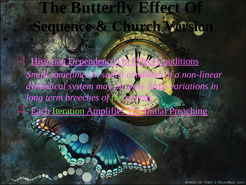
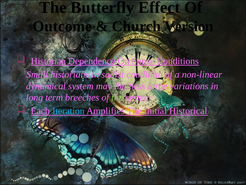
Sequence: Sequence -> Outcome (62, 26)
On Effect: Effect -> Sense (143, 61)
sometimes: sometimes -> historians (70, 74)
purpose: purpose -> limitless (130, 86)
Iteration colour: light green -> light blue (68, 111)
Preaching: Preaching -> Historical (188, 111)
